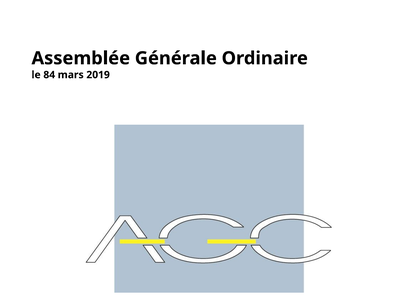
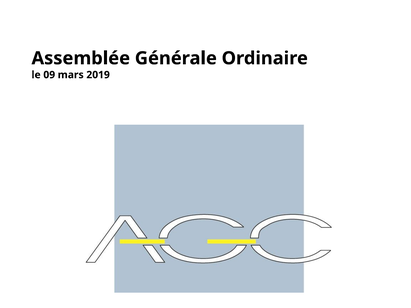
84: 84 -> 09 (49, 75)
